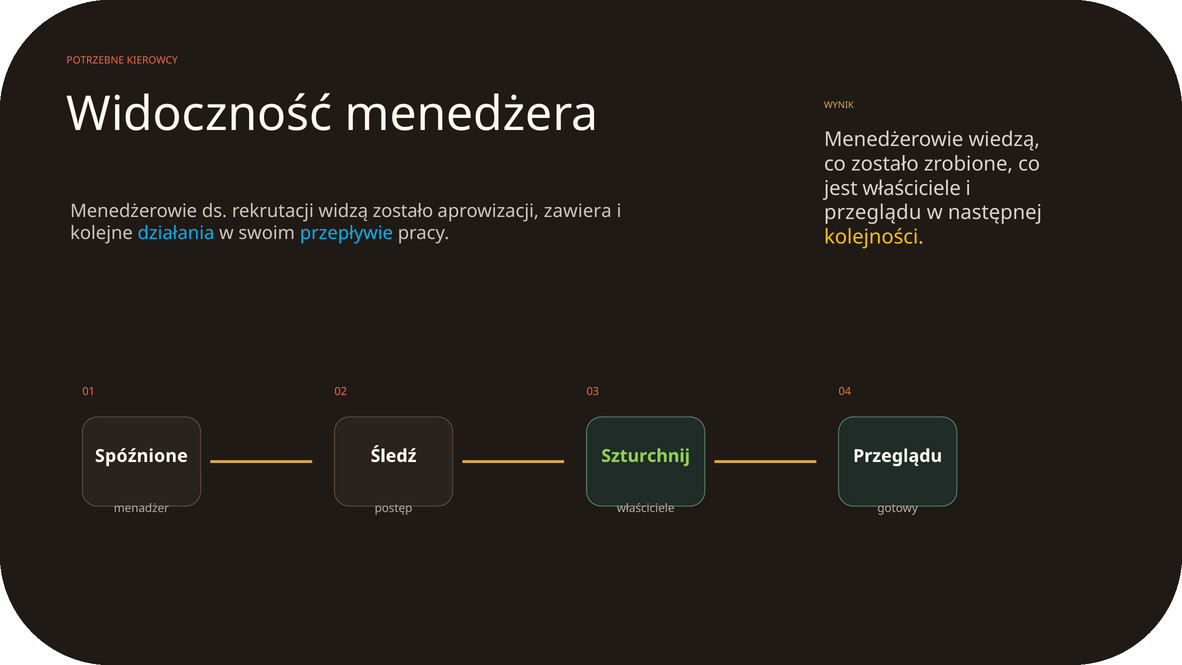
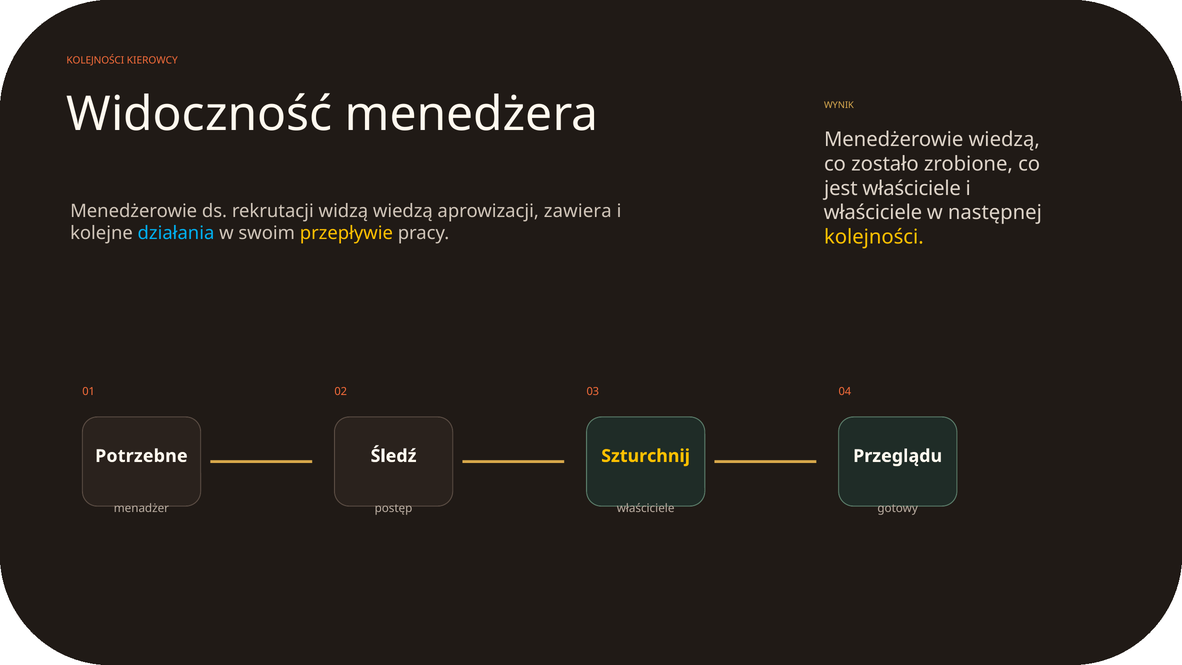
POTRZEBNE: POTRZEBNE -> KOLEJNOŚCI (95, 60)
widzą zostało: zostało -> wiedzą (403, 211)
przeglądu: przeglądu -> właściciele (873, 213)
przepływie colour: light blue -> yellow (346, 233)
Spóźnione: Spóźnione -> Potrzebne (141, 456)
Szturchnij colour: light green -> yellow (646, 456)
